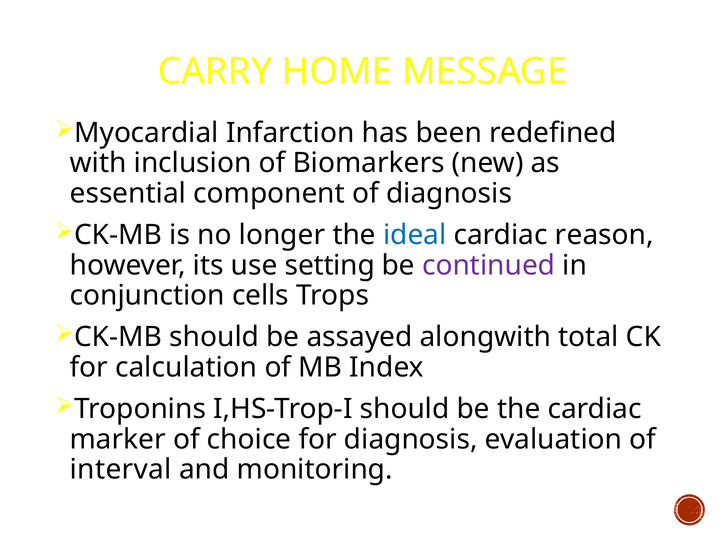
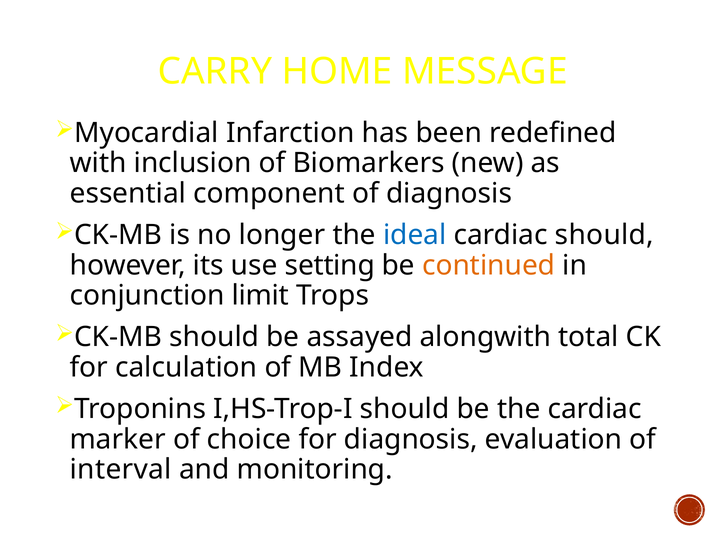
cardiac reason: reason -> should (604, 235)
continued colour: purple -> orange (489, 265)
cells: cells -> limit (261, 296)
